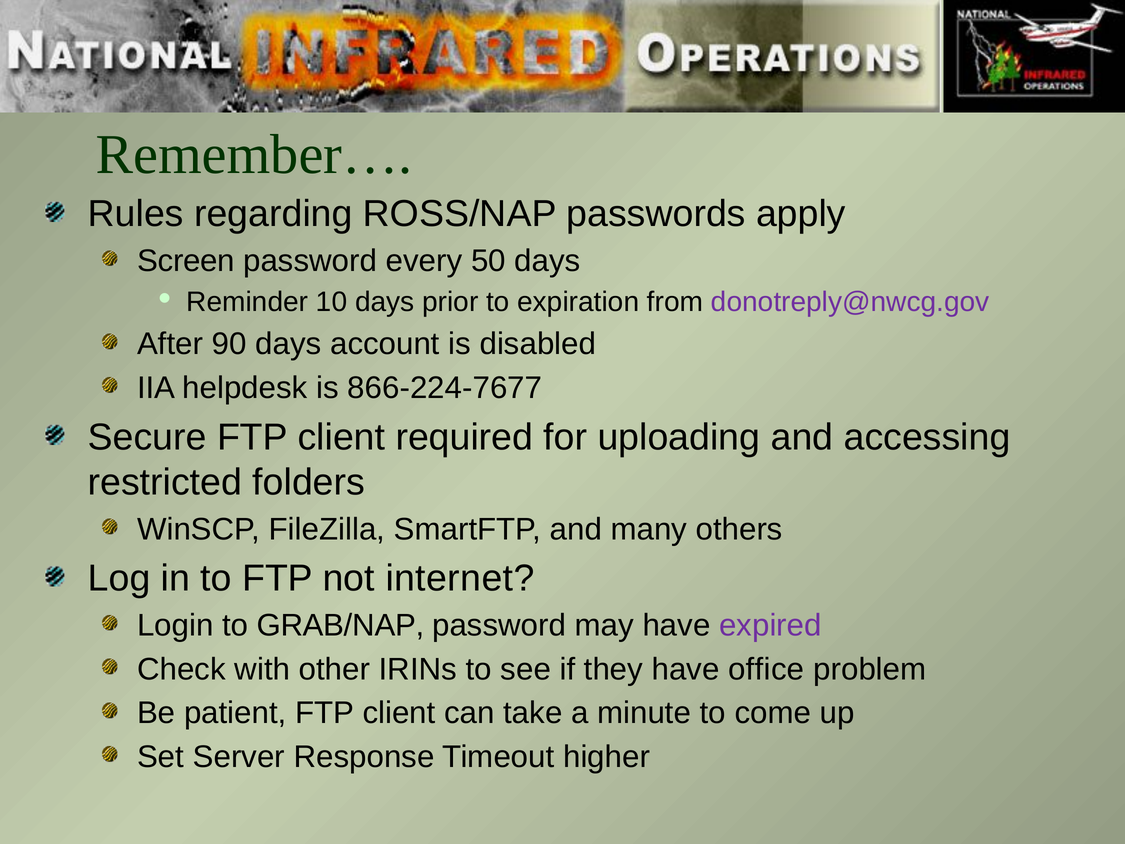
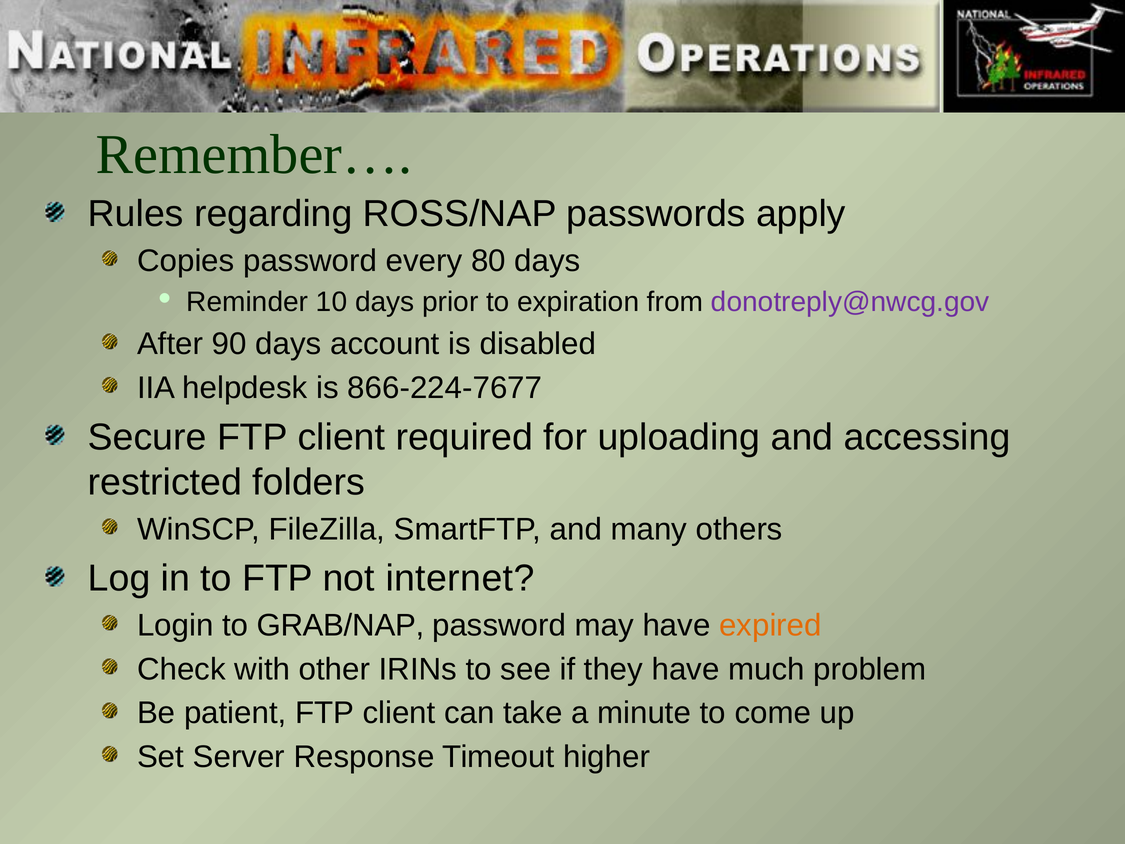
Screen: Screen -> Copies (186, 261)
50: 50 -> 80 (488, 261)
expired colour: purple -> orange (770, 625)
office: office -> much (766, 669)
